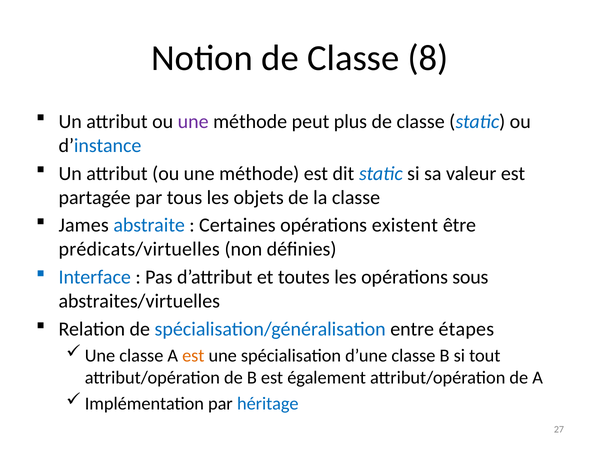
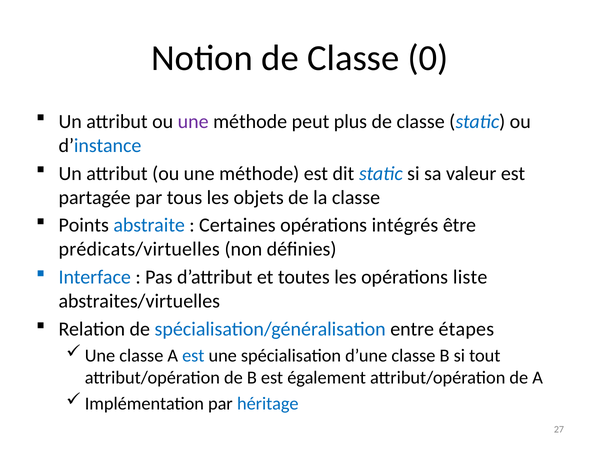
8: 8 -> 0 (428, 58)
James: James -> Points (84, 225)
existent: existent -> intégrés (405, 225)
sous: sous -> liste (470, 277)
est colour: orange -> blue (193, 356)
